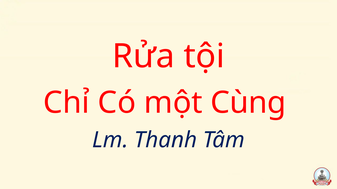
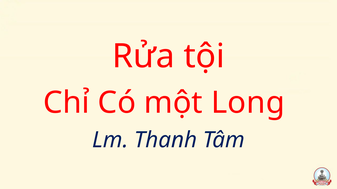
Cùng: Cùng -> Long (248, 103)
